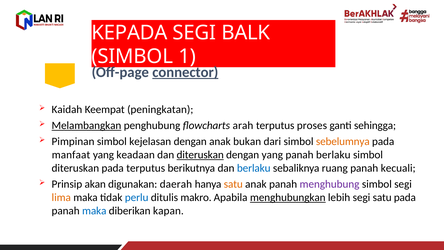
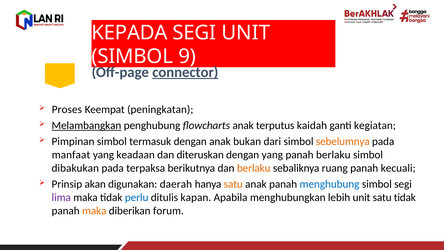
SEGI BALK: BALK -> UNIT (246, 33)
1: 1 -> 9 (187, 56)
Kaidah: Kaidah -> Proses (67, 109)
flowcharts arah: arah -> anak (243, 125)
proses: proses -> kaidah (312, 125)
sehingga: sehingga -> kegiatan (375, 125)
kejelasan: kejelasan -> termasuk (150, 141)
diteruskan underline: present -> none (200, 155)
diteruskan: diteruskan -> dibakukan (75, 168)
pada terputus: terputus -> terpaksa (146, 168)
berlaku colour: blue -> orange (254, 168)
menghubung colour: purple -> blue (330, 184)
lima colour: orange -> purple (61, 197)
makro: makro -> kapan (196, 197)
menghubungkan underline: present -> none (288, 197)
lebih segi: segi -> unit (362, 197)
satu pada: pada -> tidak (405, 197)
maka colour: blue -> orange (94, 211)
kapan: kapan -> forum (168, 211)
